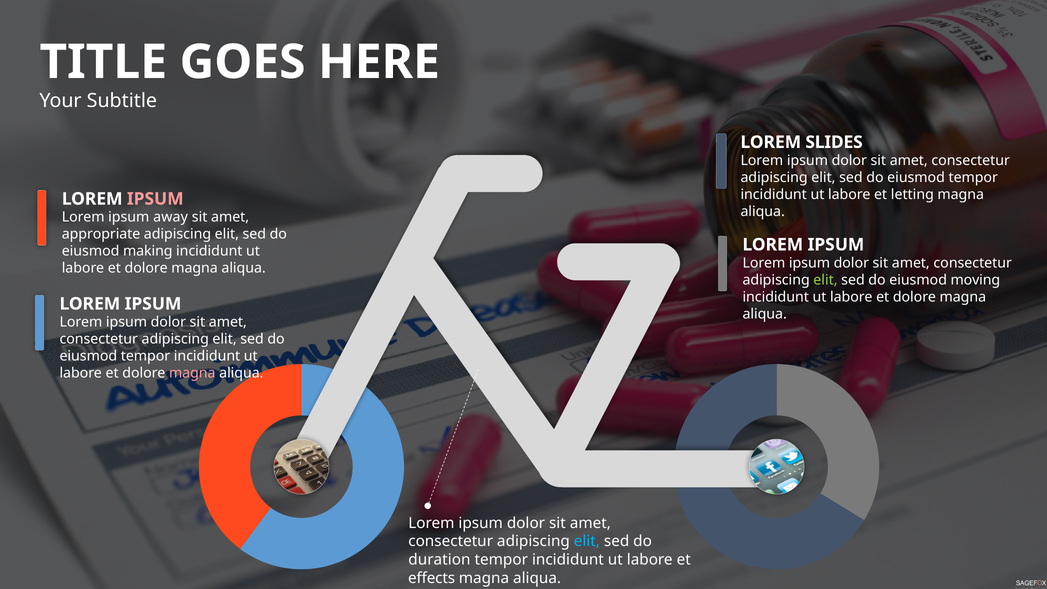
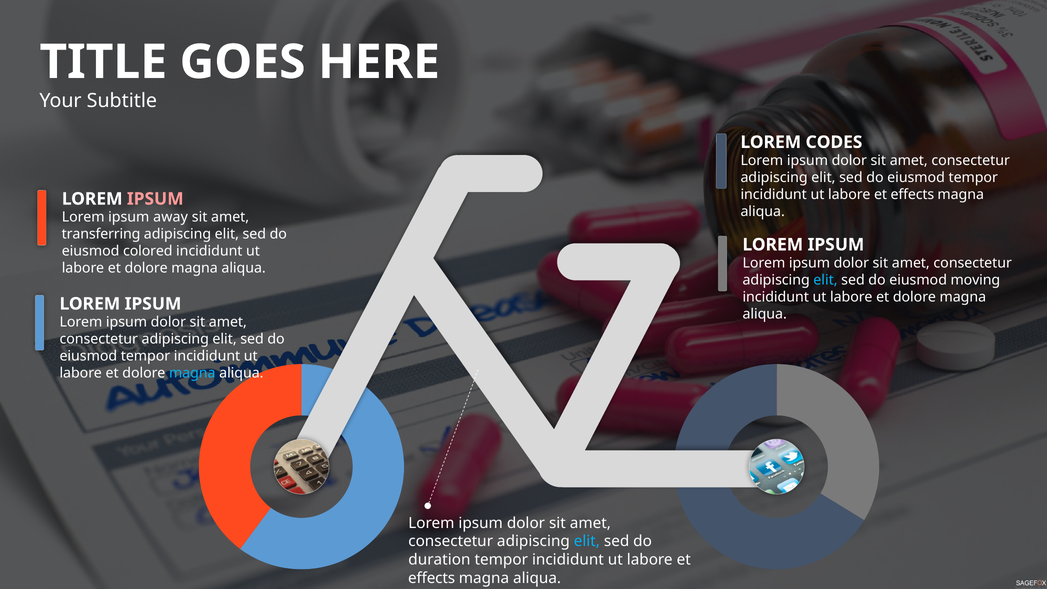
SLIDES: SLIDES -> CODES (834, 142)
letting: letting -> effects (912, 194)
appropriate: appropriate -> transferring (101, 234)
making: making -> colored (148, 251)
elit colour: light green -> light blue (825, 280)
magna colour: pink -> light blue (192, 373)
